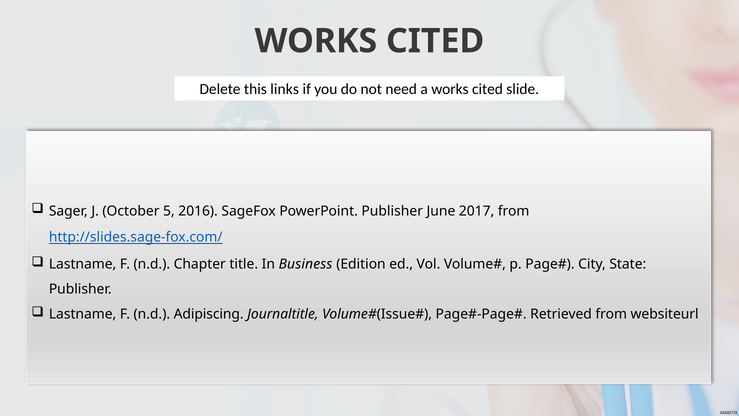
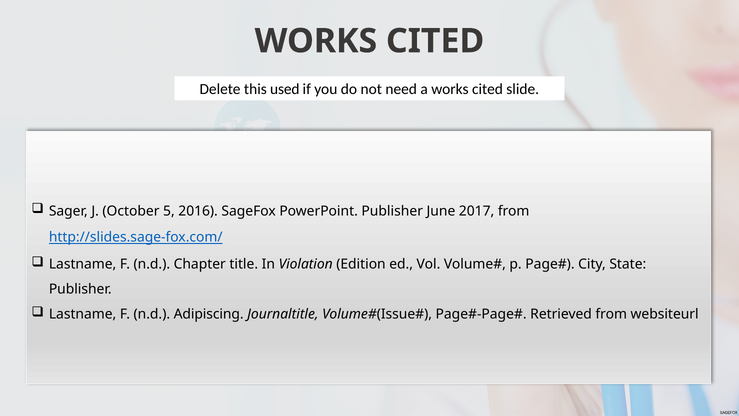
links: links -> used (285, 89)
Business: Business -> Violation (306, 264)
